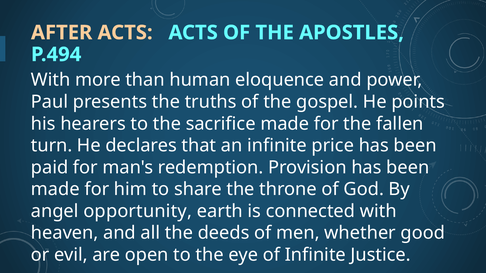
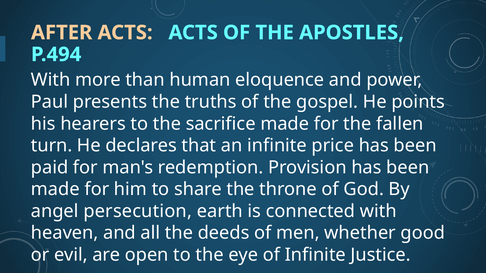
opportunity: opportunity -> persecution (138, 211)
